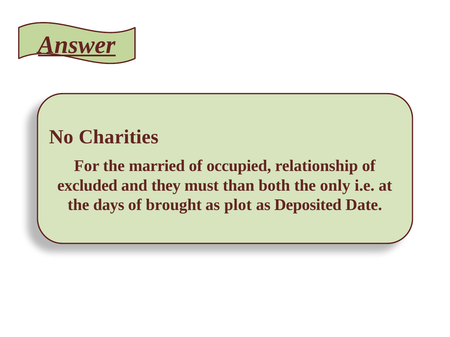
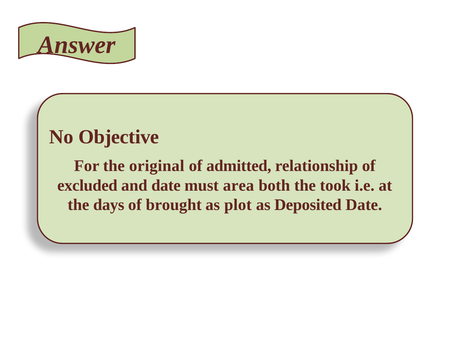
Answer underline: present -> none (77, 45)
Charities: Charities -> Objective (119, 137)
married: married -> original (157, 166)
occupied: occupied -> admitted (239, 166)
and they: they -> date (166, 186)
than: than -> area (239, 186)
only: only -> took (335, 186)
